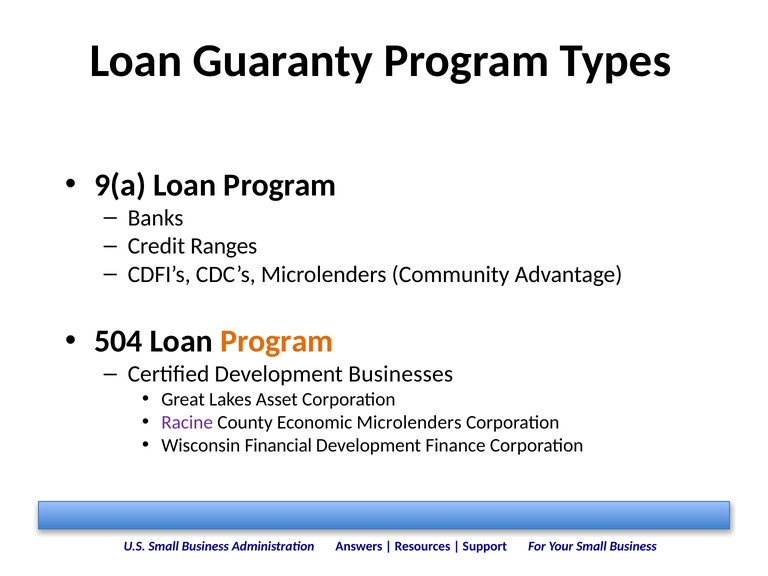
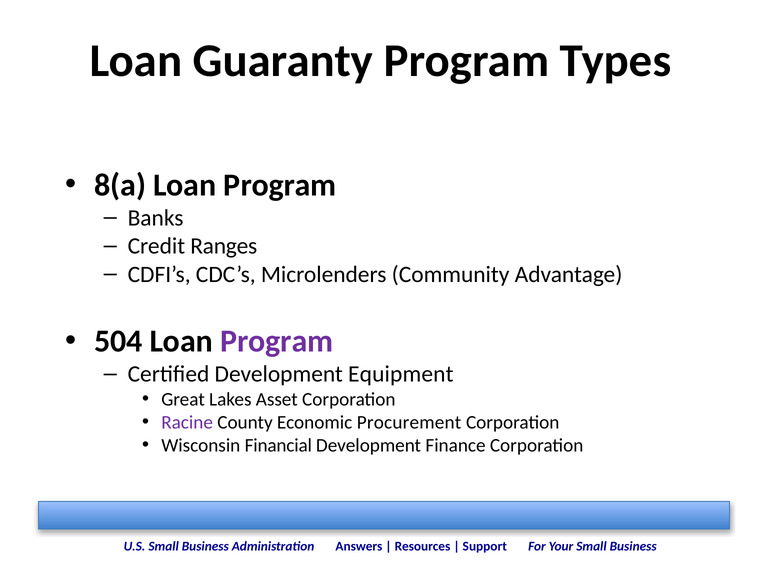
9(a: 9(a -> 8(a (120, 185)
Program colour: orange -> purple (277, 341)
Businesses: Businesses -> Equipment (401, 374)
Economic Microlenders: Microlenders -> Procurement (409, 422)
